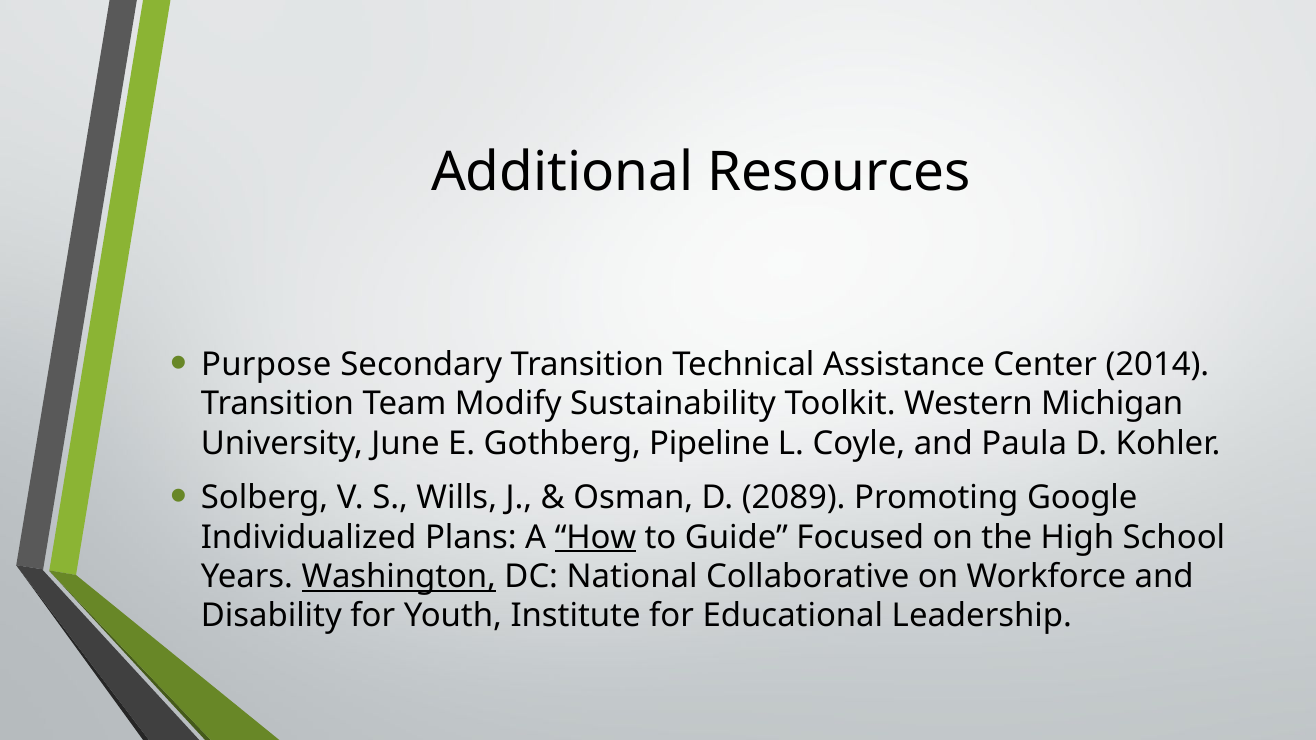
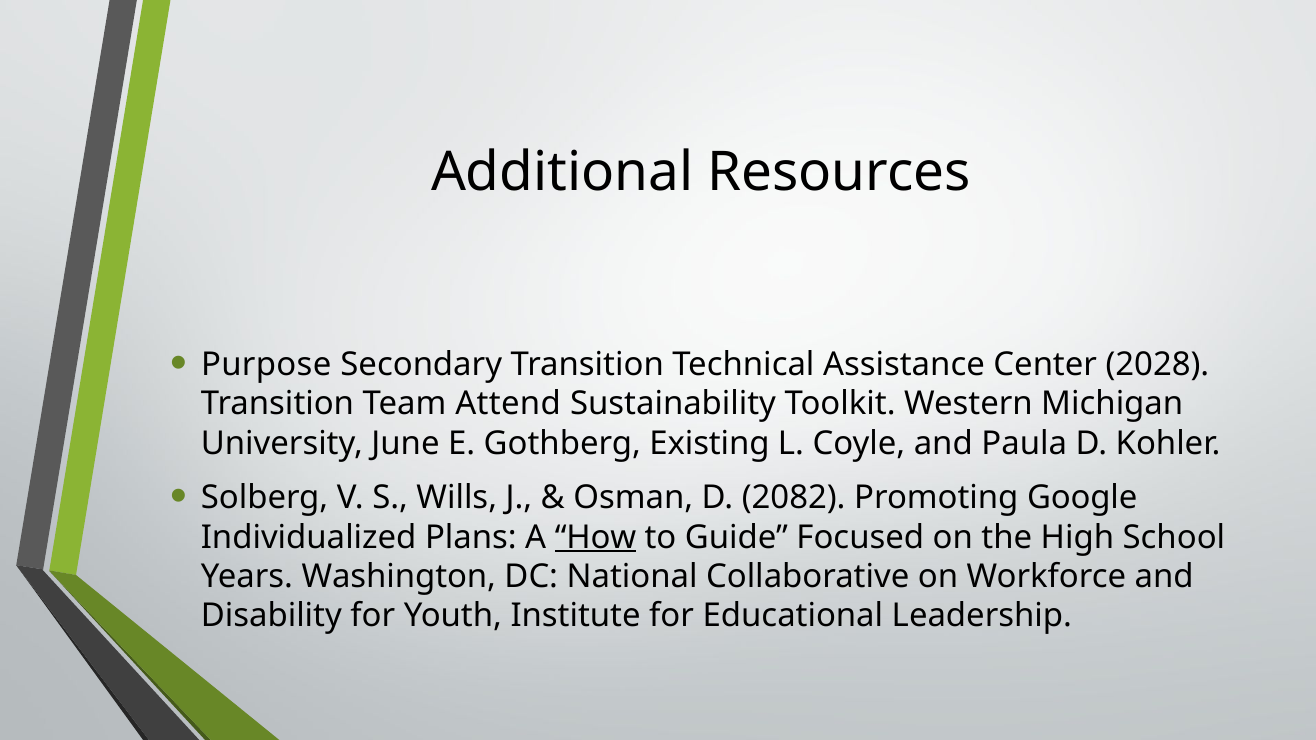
2014: 2014 -> 2028 (1157, 365)
Modify: Modify -> Attend (508, 404)
Pipeline: Pipeline -> Existing (710, 444)
2089: 2089 -> 2082 (794, 498)
Washington underline: present -> none (399, 577)
